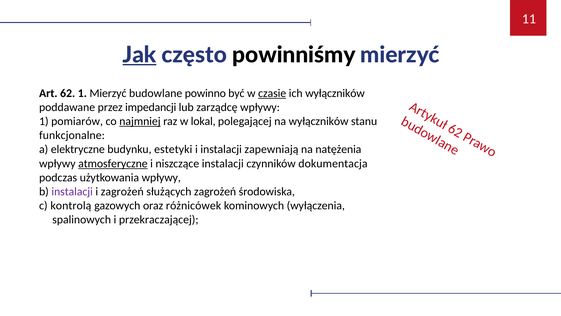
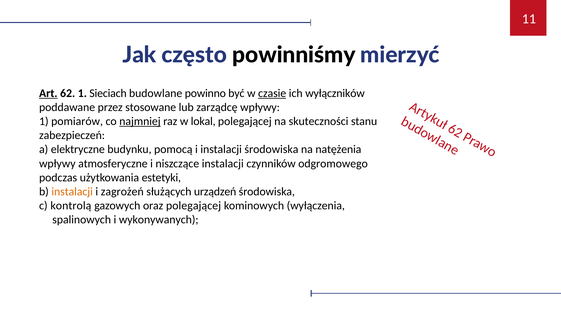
Jak underline: present -> none (139, 55)
Art underline: none -> present (48, 93)
1 Mierzyć: Mierzyć -> Sieciach (108, 93)
impedancji: impedancji -> stosowane (151, 107)
na wyłączników: wyłączników -> skuteczności (319, 121)
funkcjonalne: funkcjonalne -> zabezpieczeń (72, 135)
estetyki: estetyki -> pomocą (173, 149)
instalacji zapewniają: zapewniają -> środowiska (271, 149)
atmosferyczne underline: present -> none (113, 163)
dokumentacja: dokumentacja -> odgromowego (333, 163)
użytkowania wpływy: wpływy -> estetyki (161, 177)
instalacji colour: purple -> orange (72, 191)
służących zagrożeń: zagrożeń -> urządzeń (215, 191)
oraz różnicówek: różnicówek -> polegającej (194, 205)
przekraczającej: przekraczającej -> wykonywanych (159, 219)
